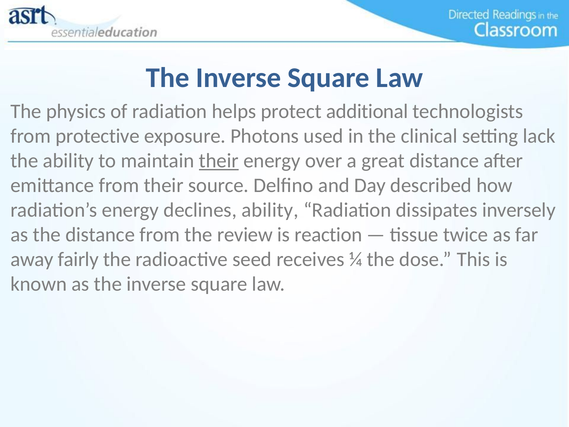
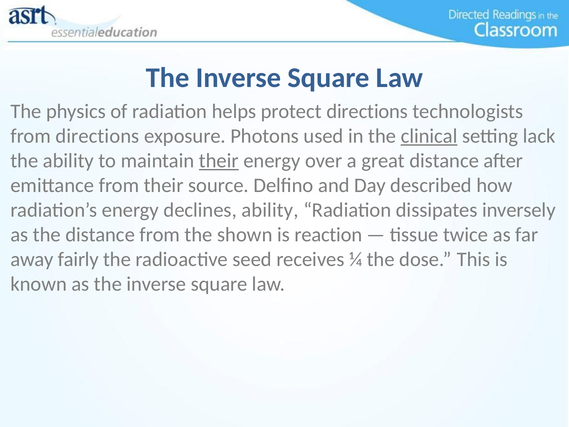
protect additional: additional -> directions (367, 111)
from protective: protective -> directions (97, 136)
clinical underline: none -> present (429, 136)
review: review -> shown (245, 235)
